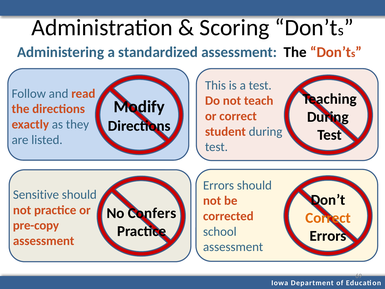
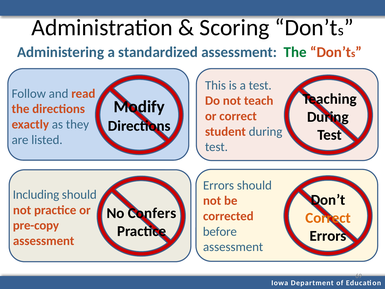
The colour: black -> green (295, 52)
Sensitive: Sensitive -> Including (36, 194)
school: school -> before (220, 231)
